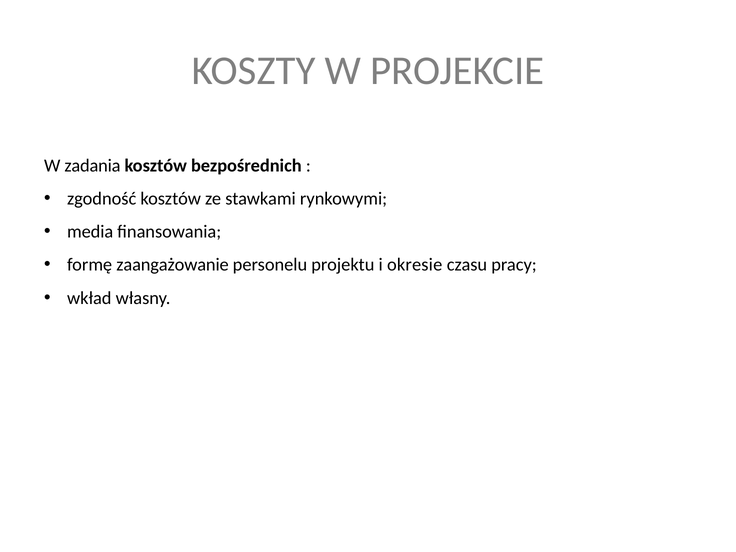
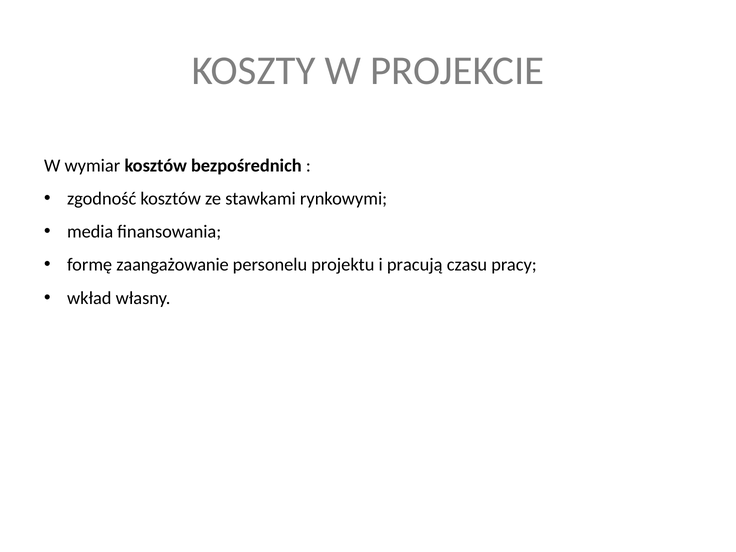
zadania: zadania -> wymiar (92, 165)
okresie: okresie -> pracują (415, 265)
